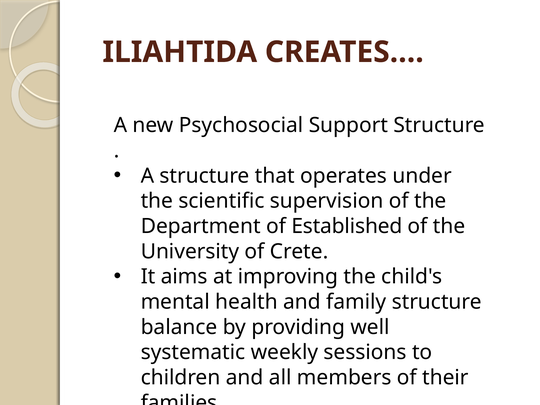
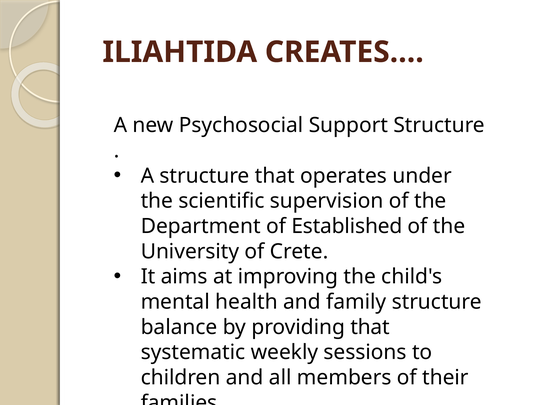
providing well: well -> that (370, 327)
